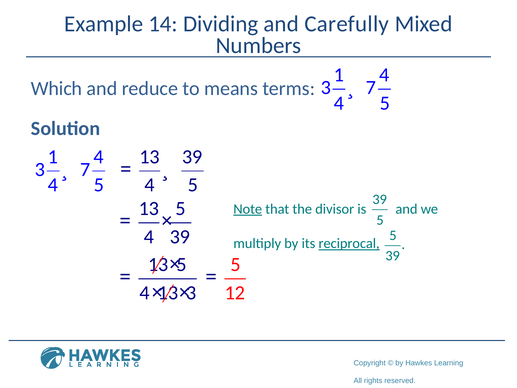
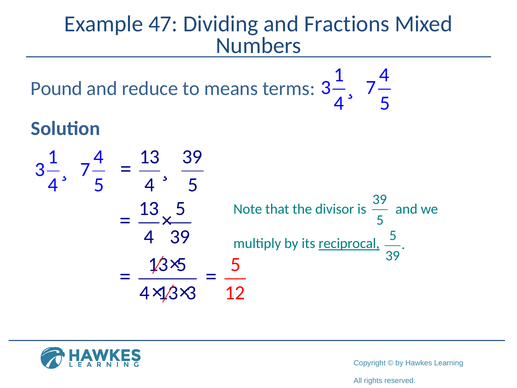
14: 14 -> 47 (163, 24)
Carefully: Carefully -> Fractions (347, 24)
Which: Which -> Pound (57, 88)
Note underline: present -> none (248, 209)
